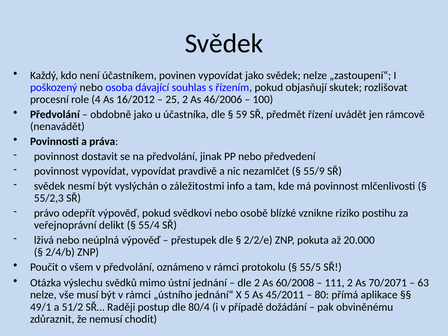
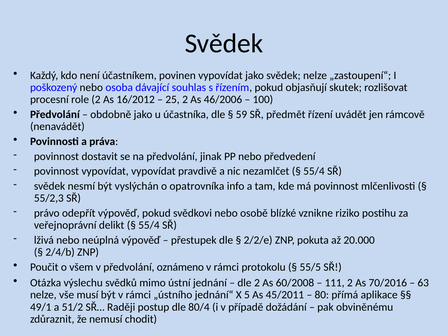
role 4: 4 -> 2 (96, 100)
55/9: 55/9 -> 55/4 (314, 171)
záležitostmi: záležitostmi -> opatrovníka (197, 186)
70/2071: 70/2071 -> 70/2016 (388, 283)
